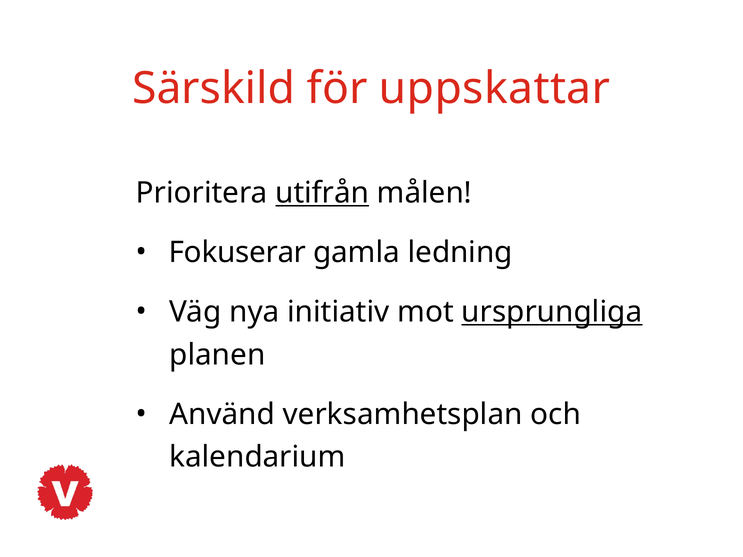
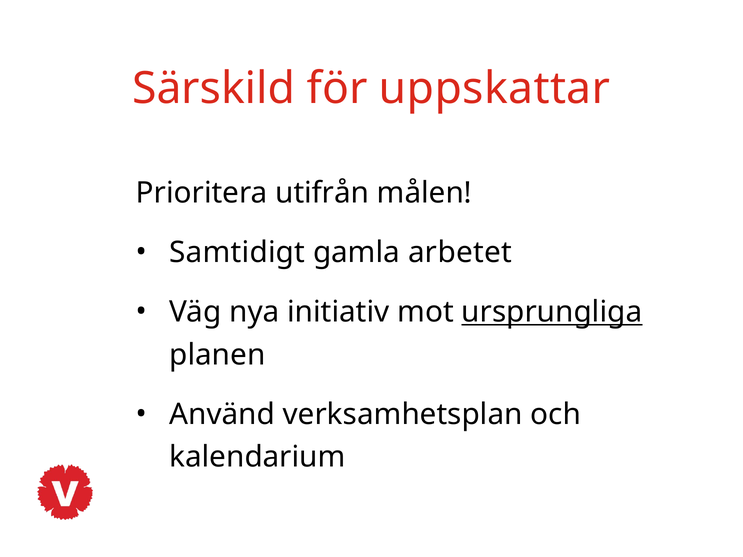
utifrån underline: present -> none (322, 193)
Fokuserar: Fokuserar -> Samtidigt (237, 253)
ledning: ledning -> arbetet (460, 253)
